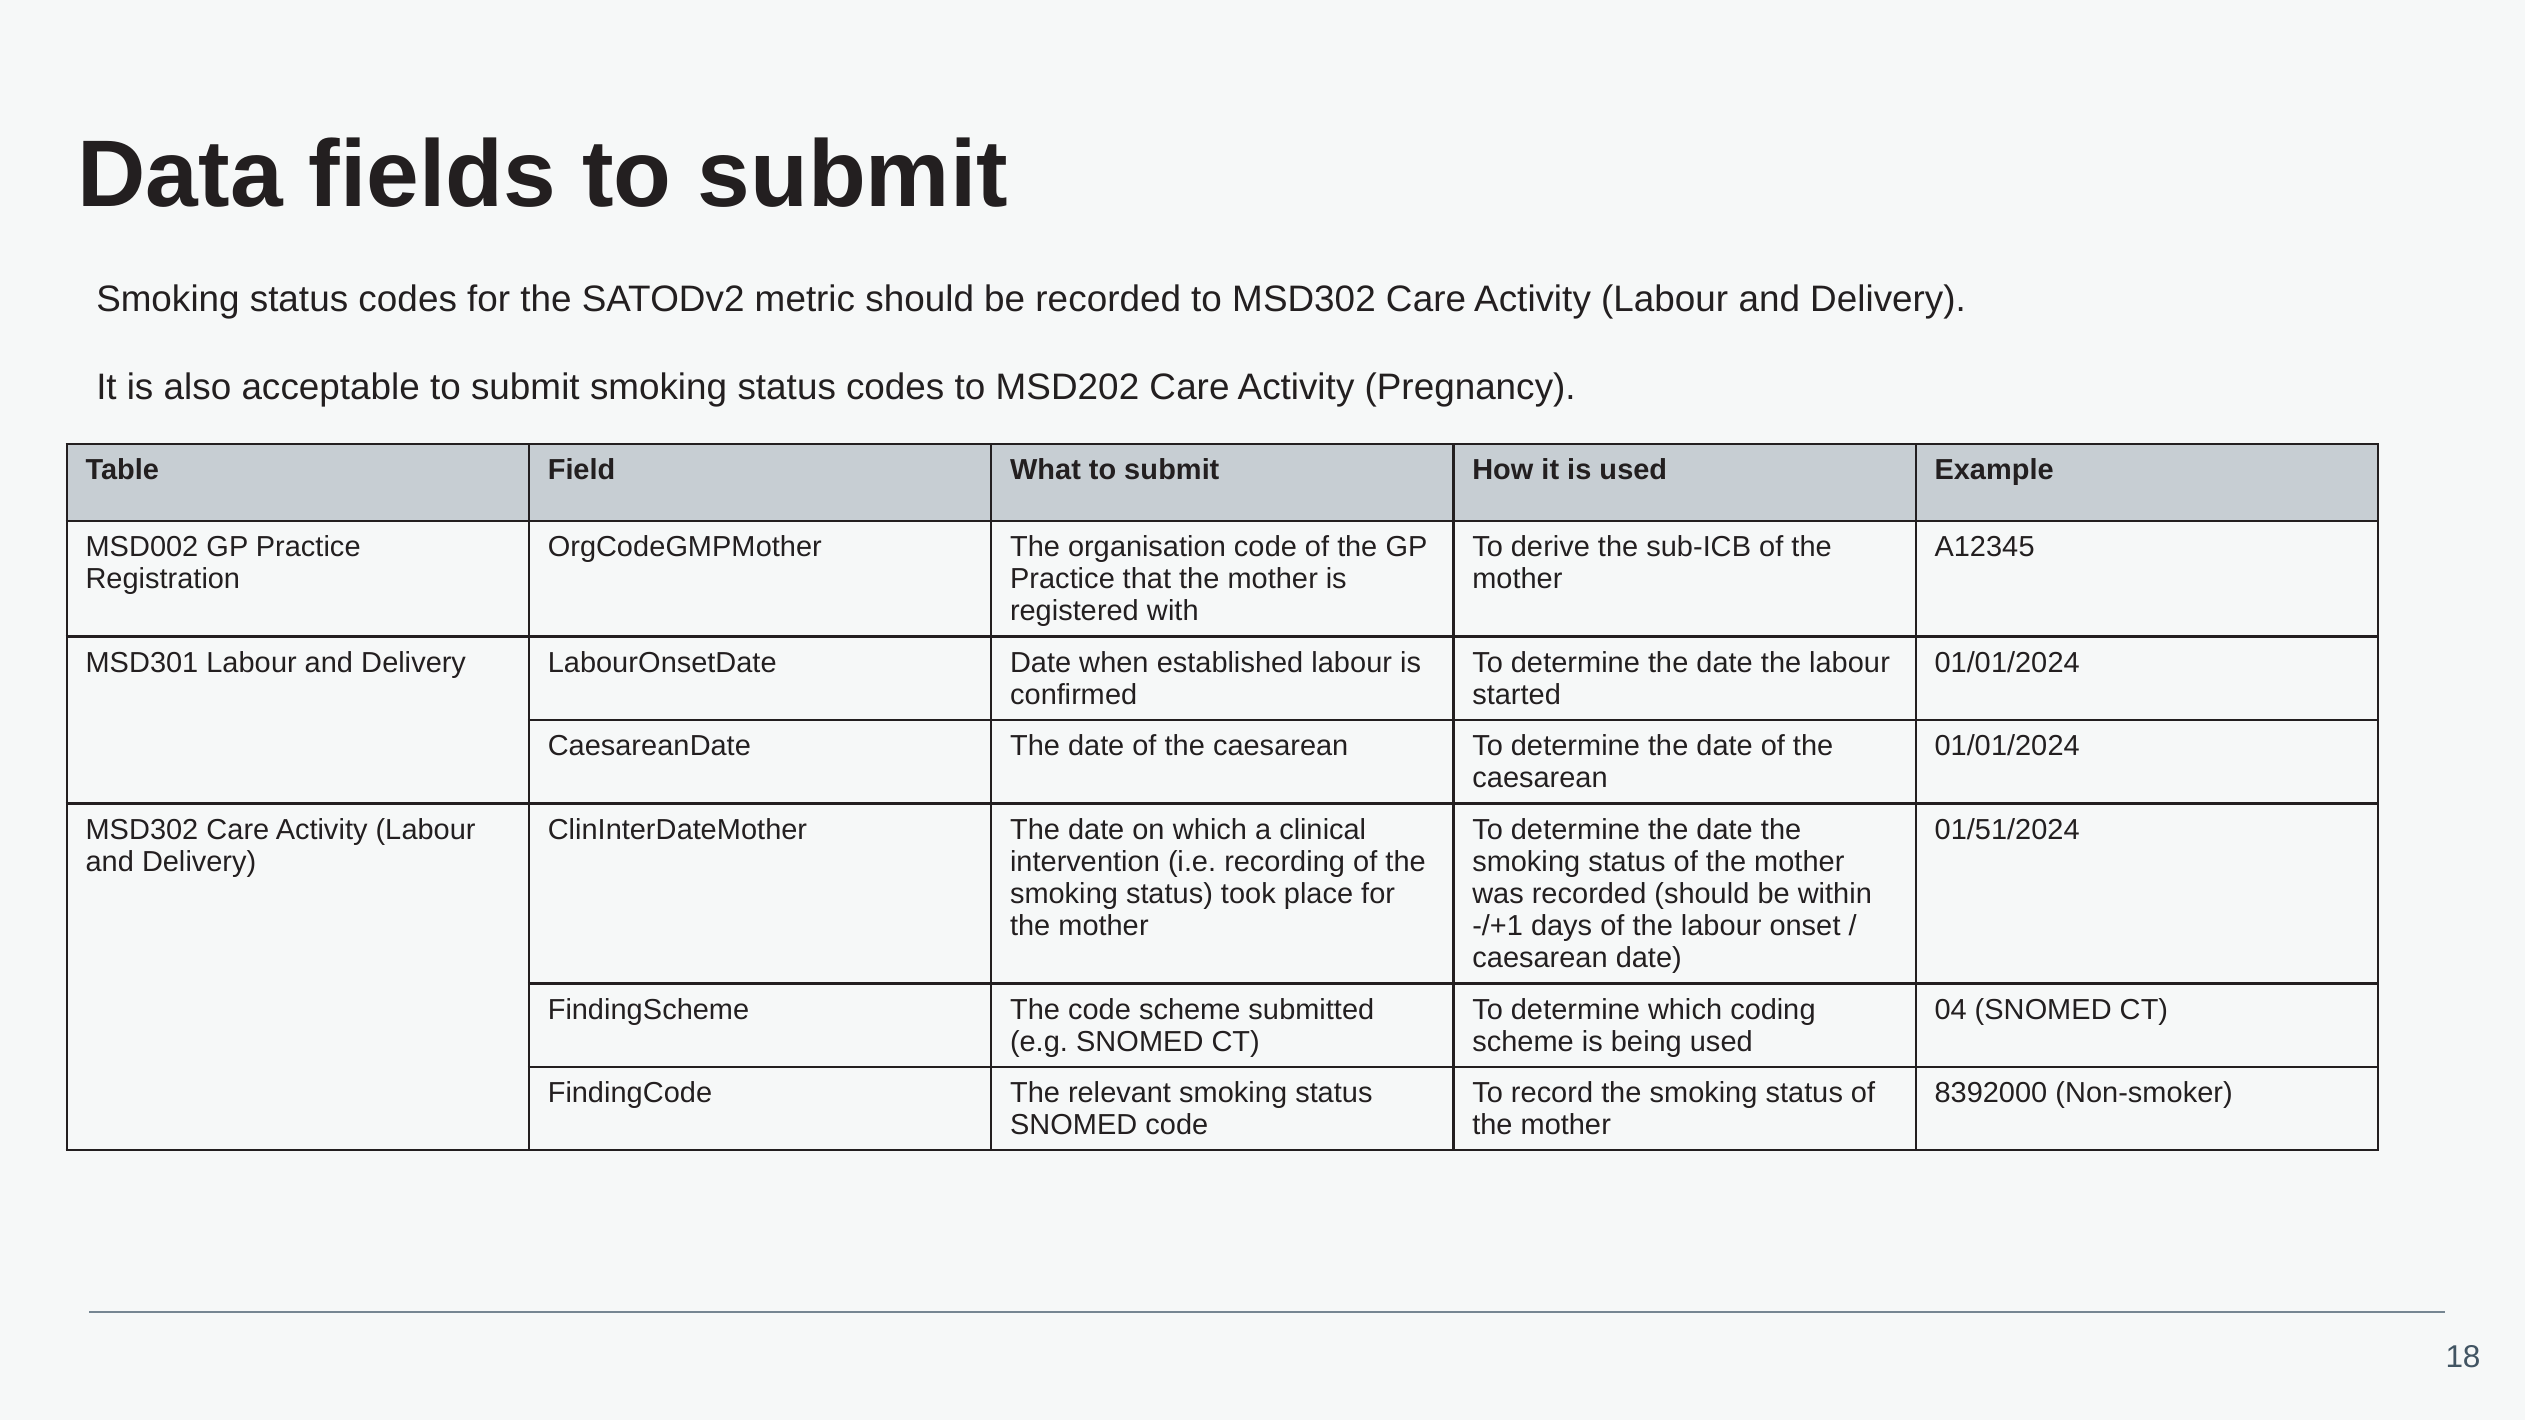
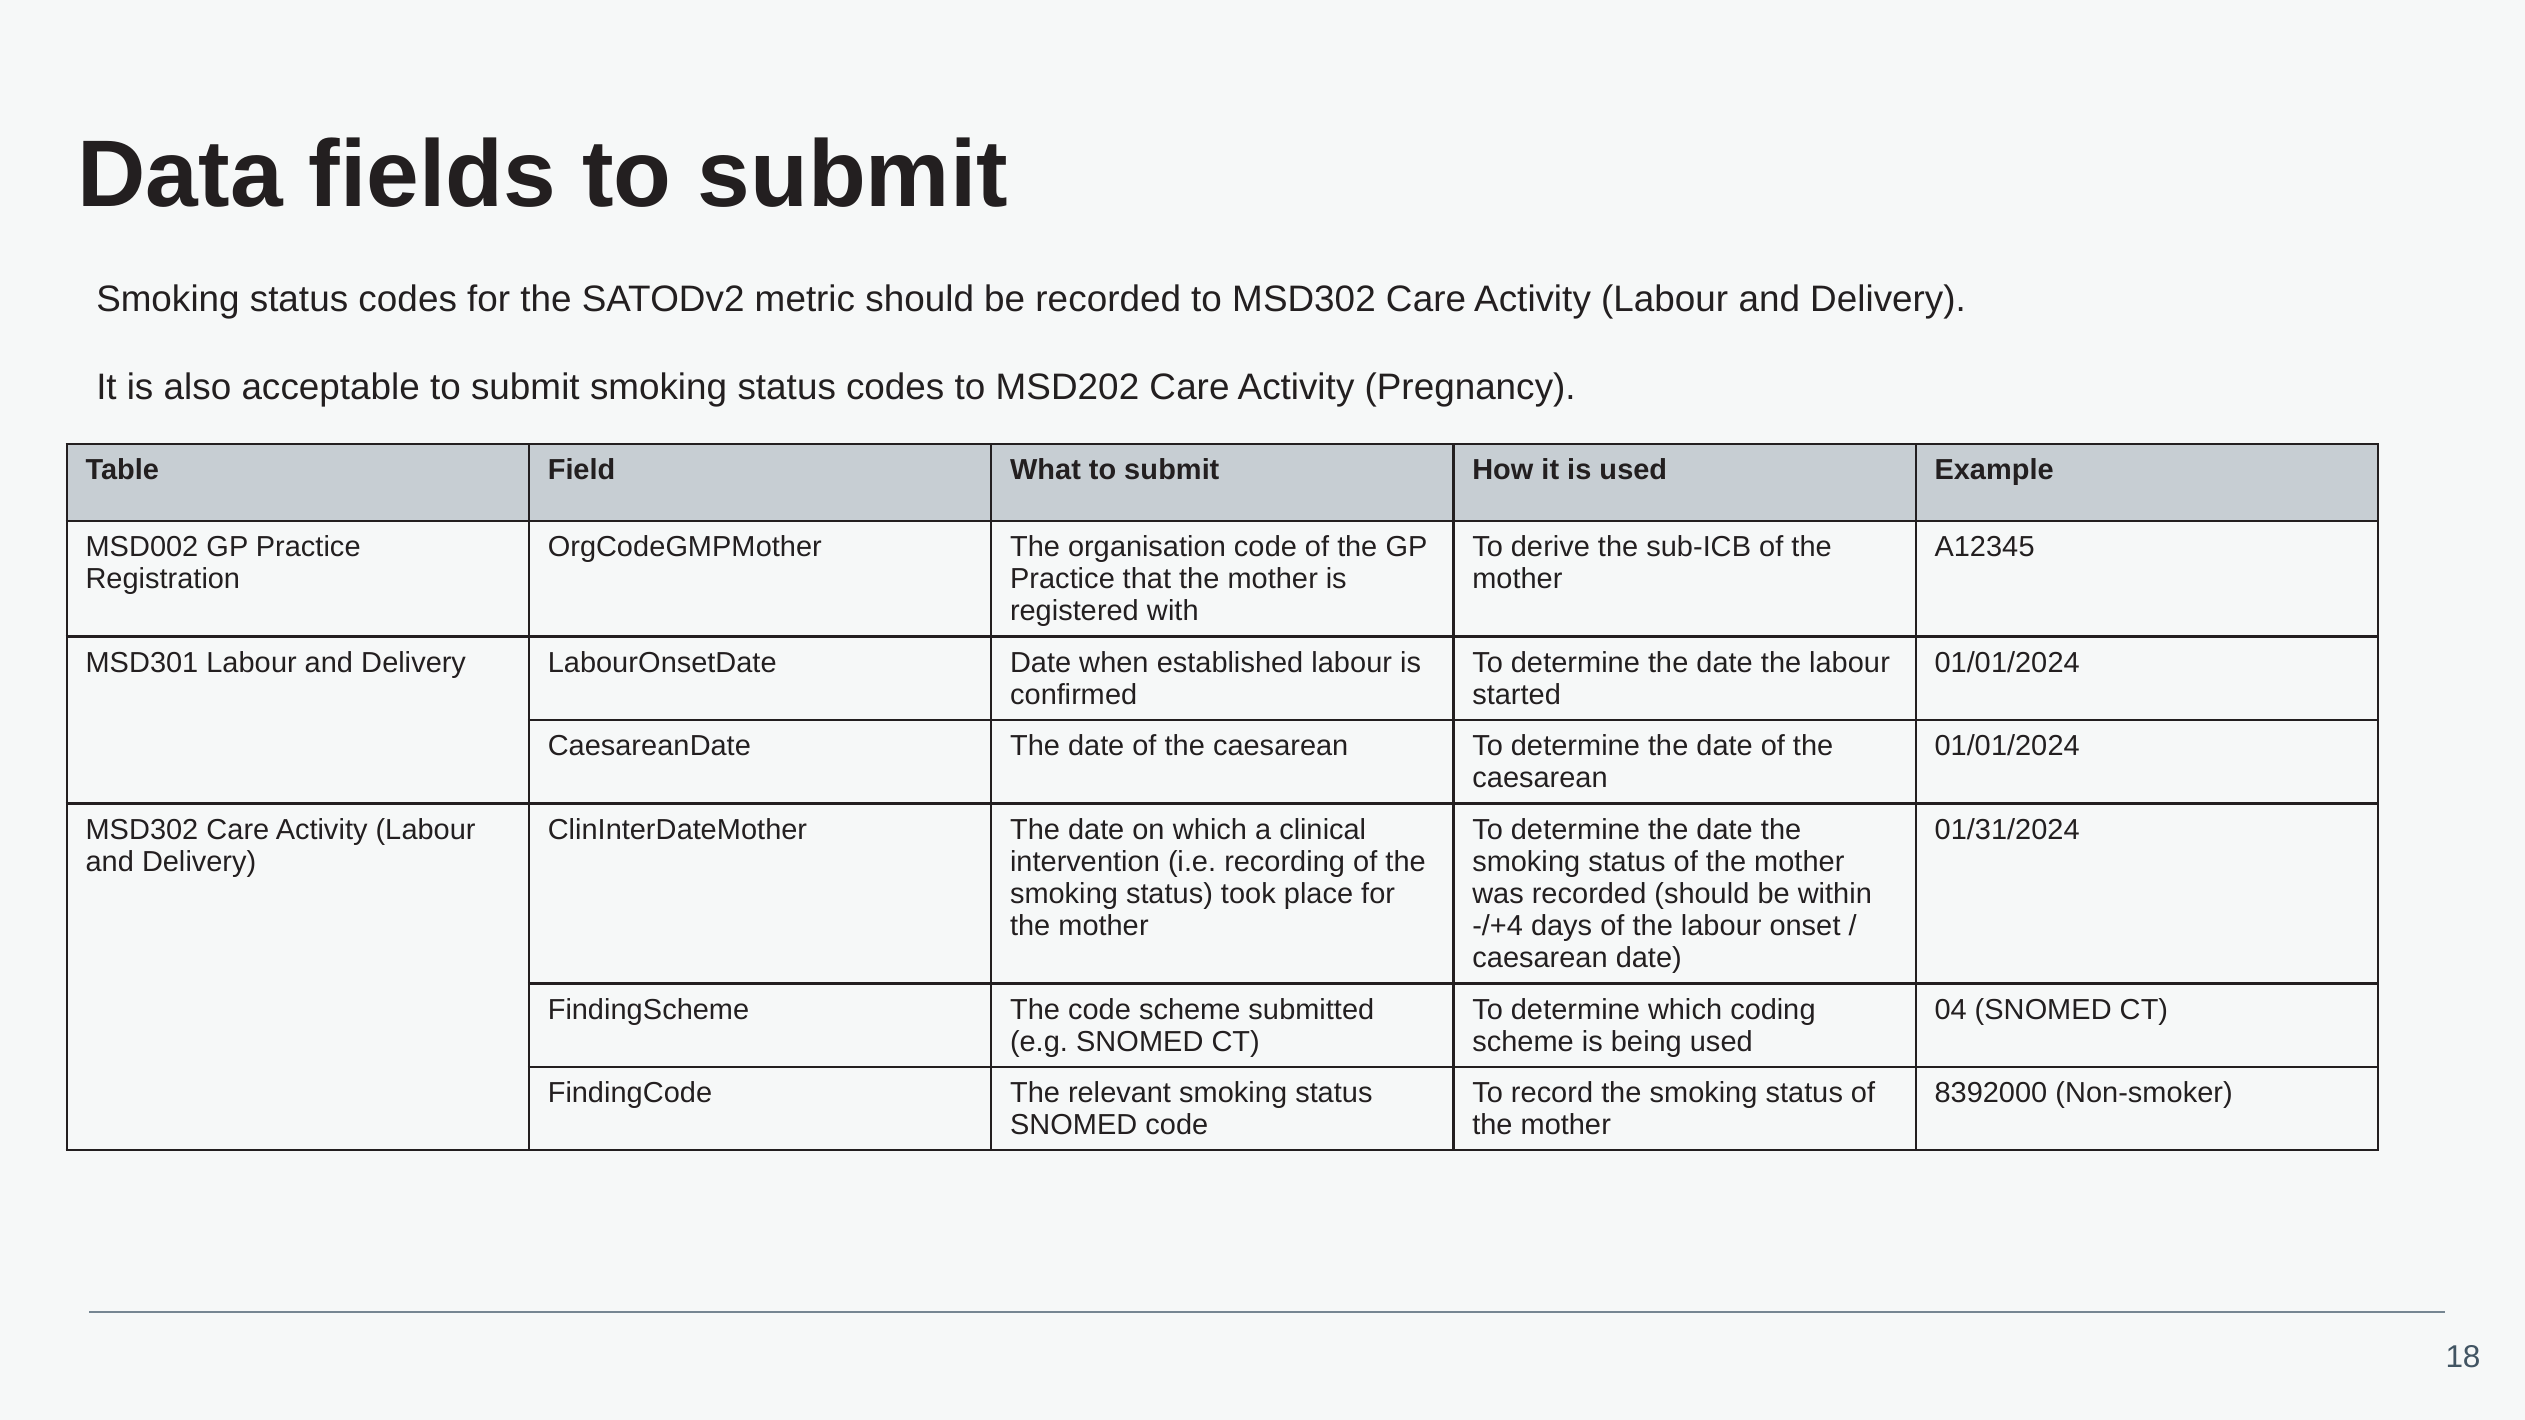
01/51/2024: 01/51/2024 -> 01/31/2024 (2007, 830)
-/+1: -/+1 -> -/+4 (1498, 926)
